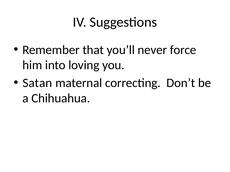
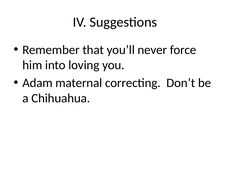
Satan: Satan -> Adam (37, 83)
